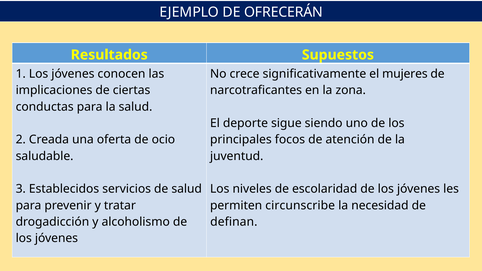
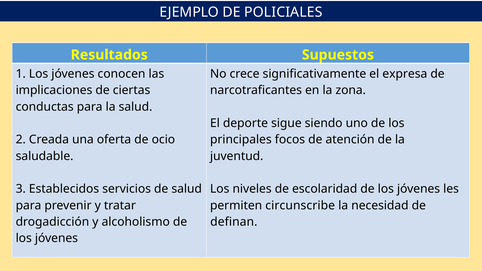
OFRECERÁN: OFRECERÁN -> POLICIALES (283, 12)
mujeres: mujeres -> expresa (405, 74)
